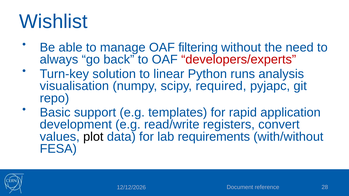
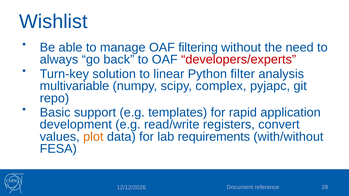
runs: runs -> filter (243, 74)
visualisation: visualisation -> multivariable (74, 86)
required: required -> complex (221, 86)
plot colour: black -> orange (93, 137)
